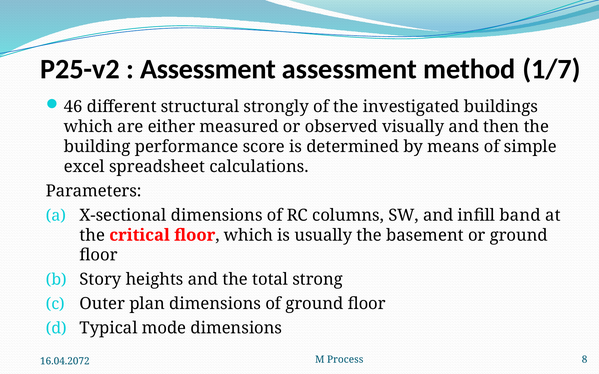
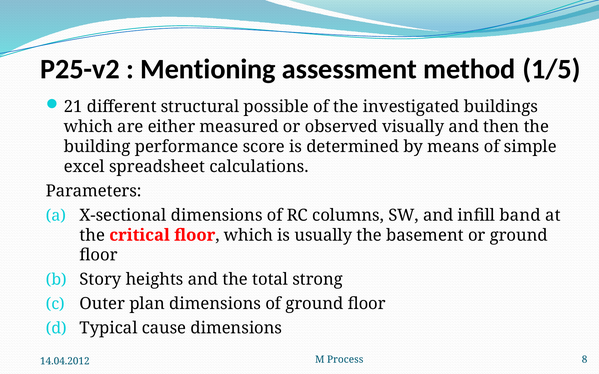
Assessment: Assessment -> Mentioning (208, 69)
1/7: 1/7 -> 1/5 (552, 69)
46: 46 -> 21 (73, 107)
strongly: strongly -> possible (276, 107)
mode: mode -> cause (164, 328)
16.04.2072: 16.04.2072 -> 14.04.2012 (65, 362)
